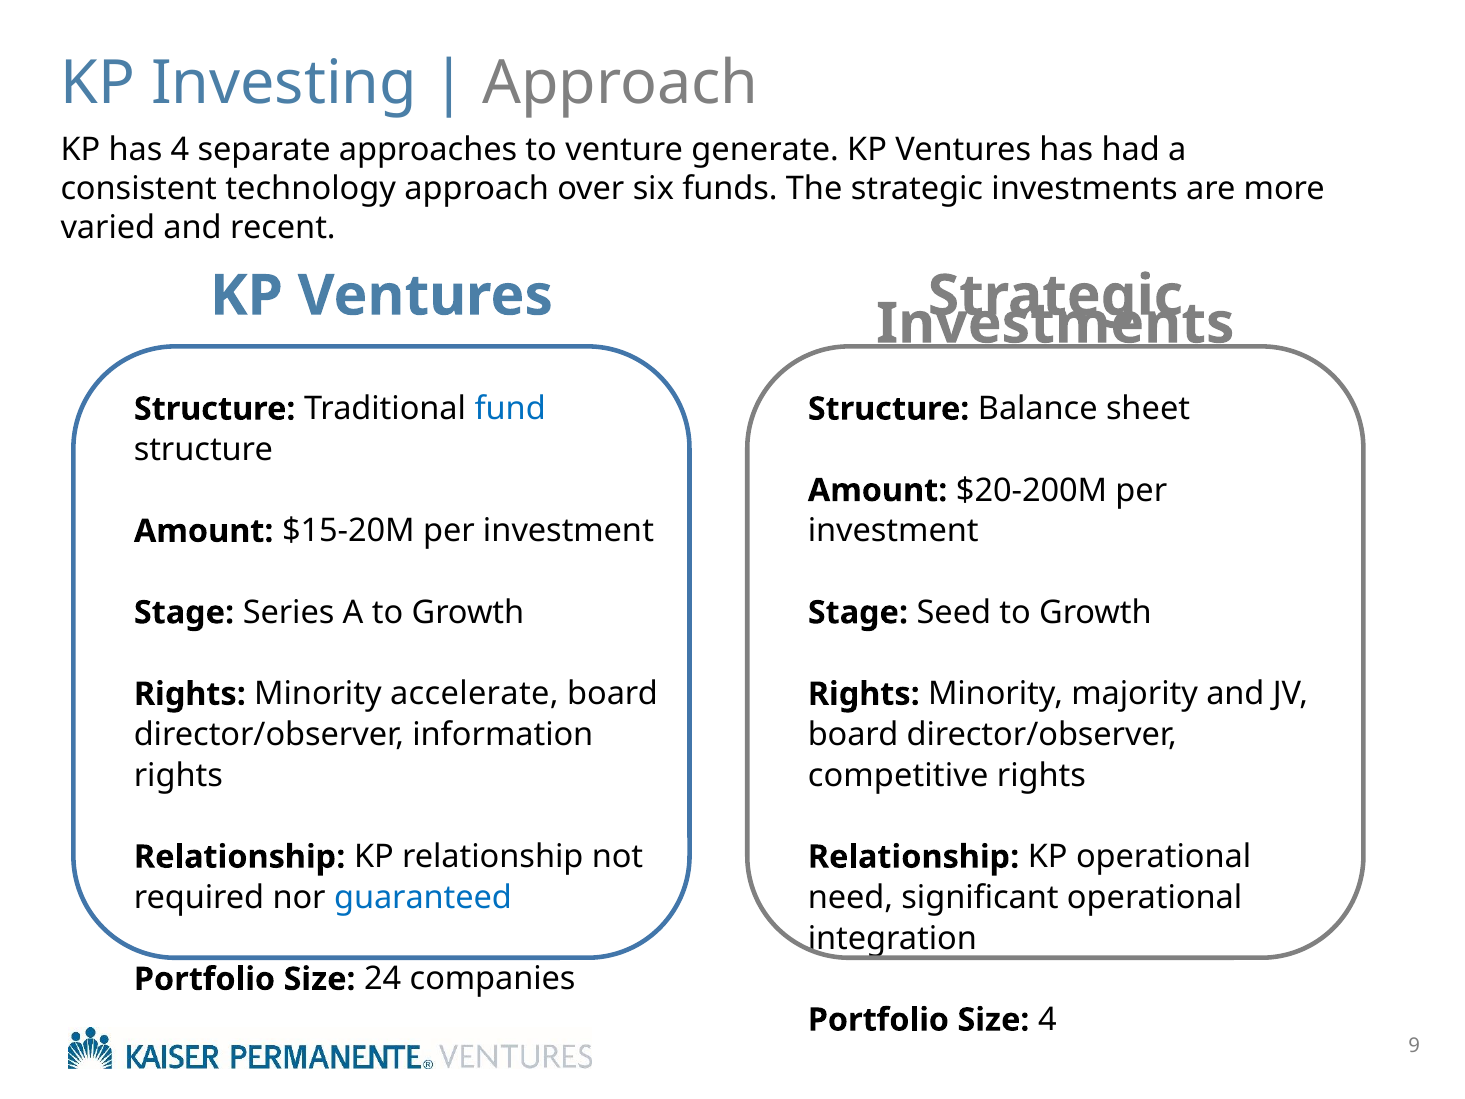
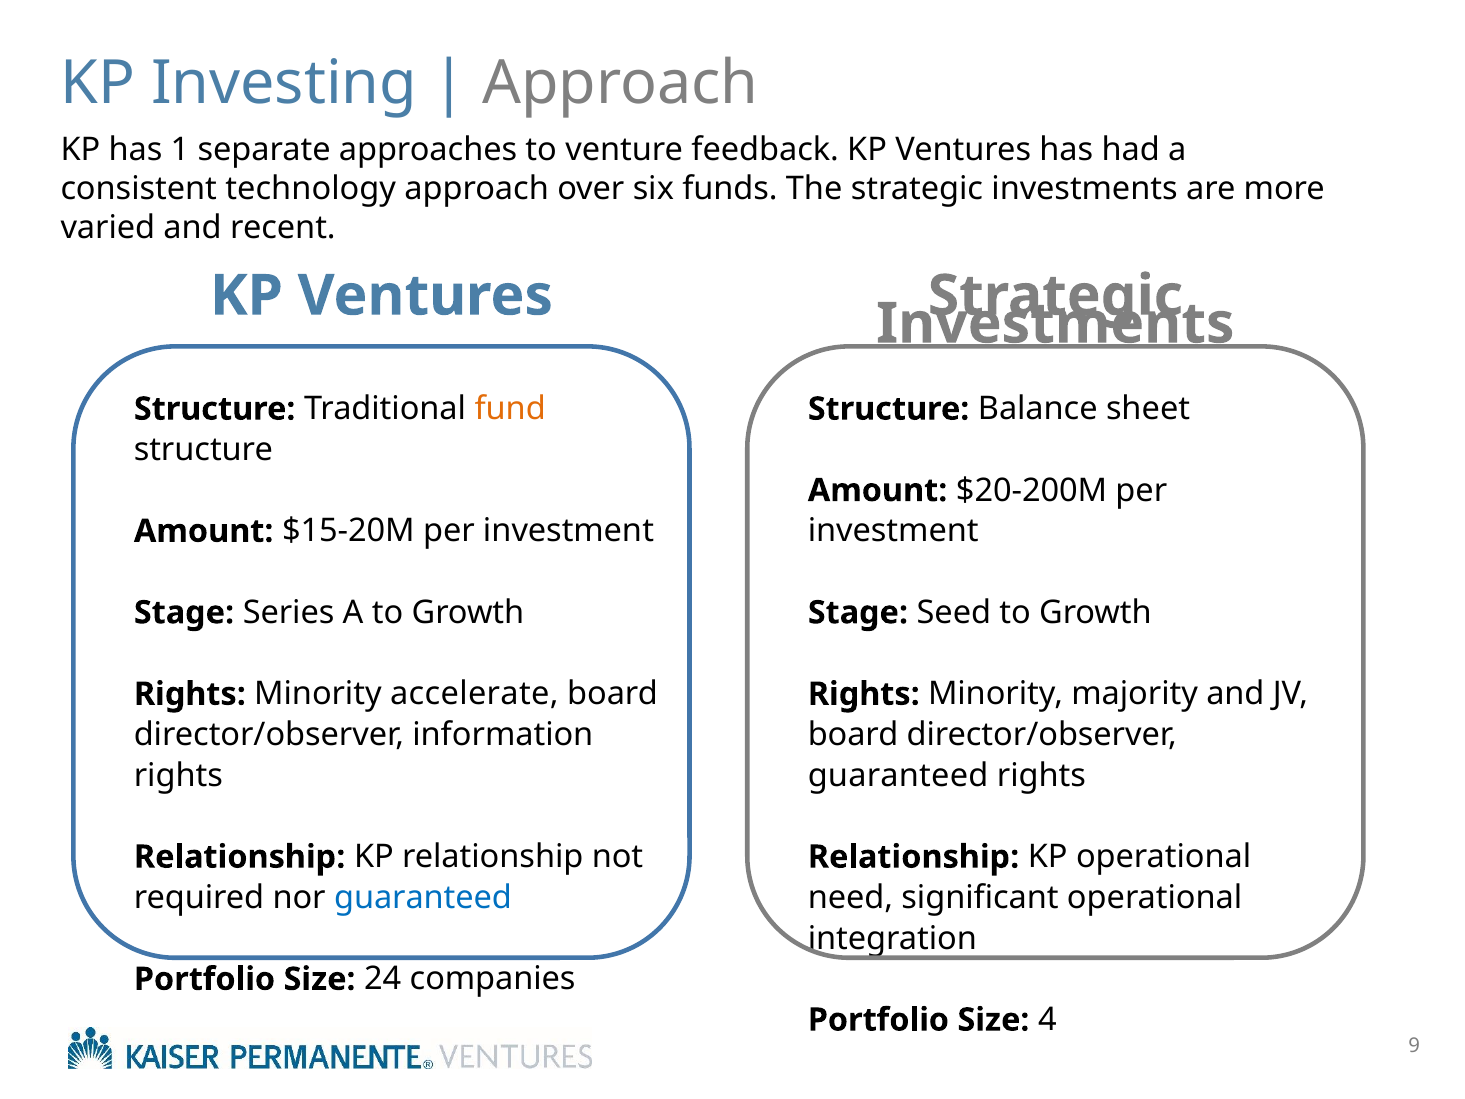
has 4: 4 -> 1 (180, 150)
generate: generate -> feedback (765, 150)
fund colour: blue -> orange (510, 409)
competitive: competitive -> guaranteed (898, 775)
